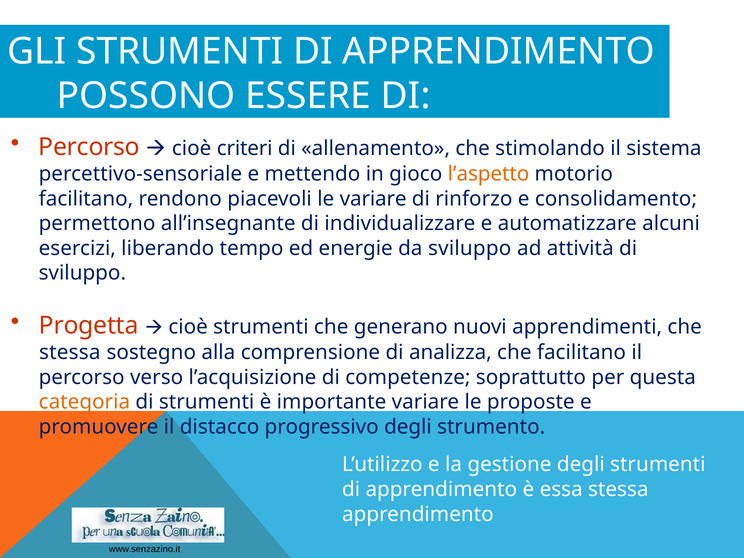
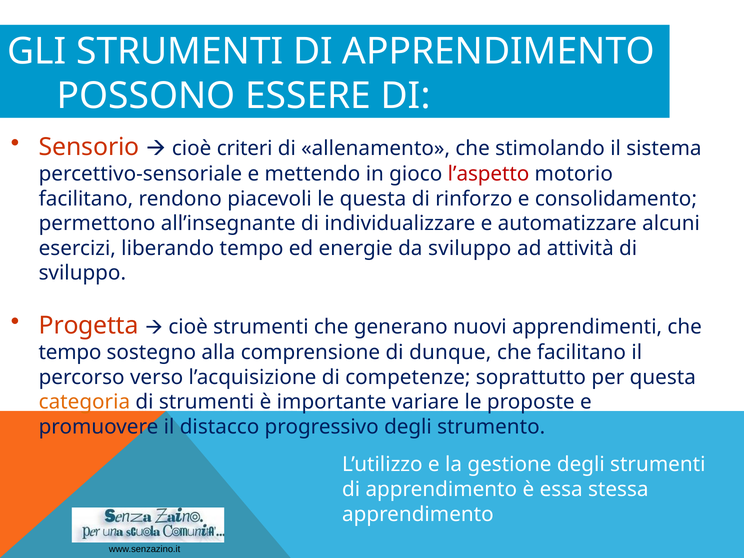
Percorso: Percorso -> Sensorio (89, 147)
l’aspetto colour: orange -> red (489, 174)
le variare: variare -> questa (373, 199)
stessa: stessa -> tempo (70, 353)
analizza: analizza -> dunque (450, 353)
